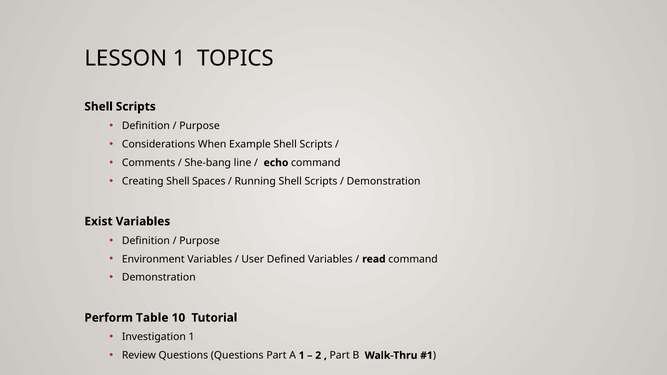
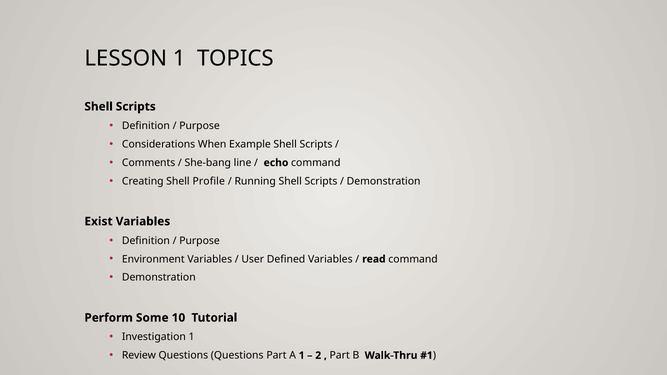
Spaces: Spaces -> Profile (209, 181)
Table: Table -> Some (152, 318)
